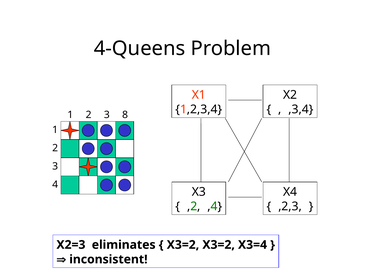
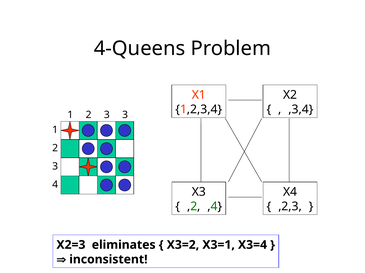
2 8: 8 -> 3 (125, 115)
X3=2 X3=2: X3=2 -> X3=1 (219, 245)
